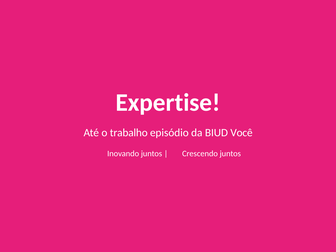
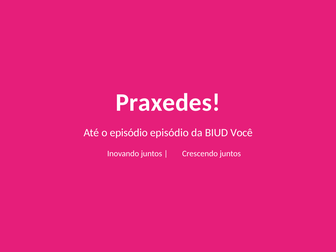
Expertise: Expertise -> Praxedes (168, 103)
o trabalho: trabalho -> episódio (129, 133)
